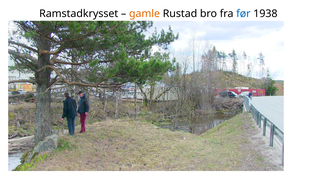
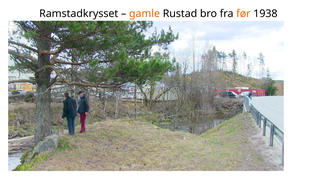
før colour: blue -> orange (243, 14)
